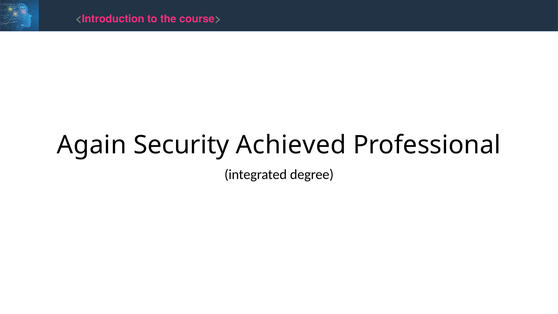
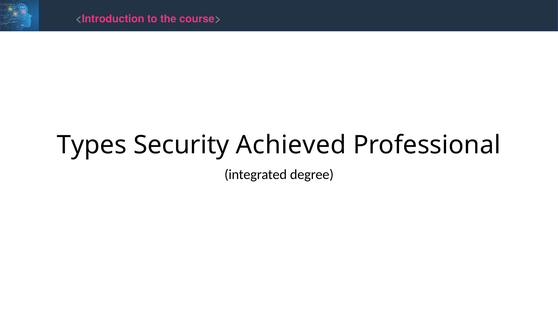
Again: Again -> Types (92, 145)
